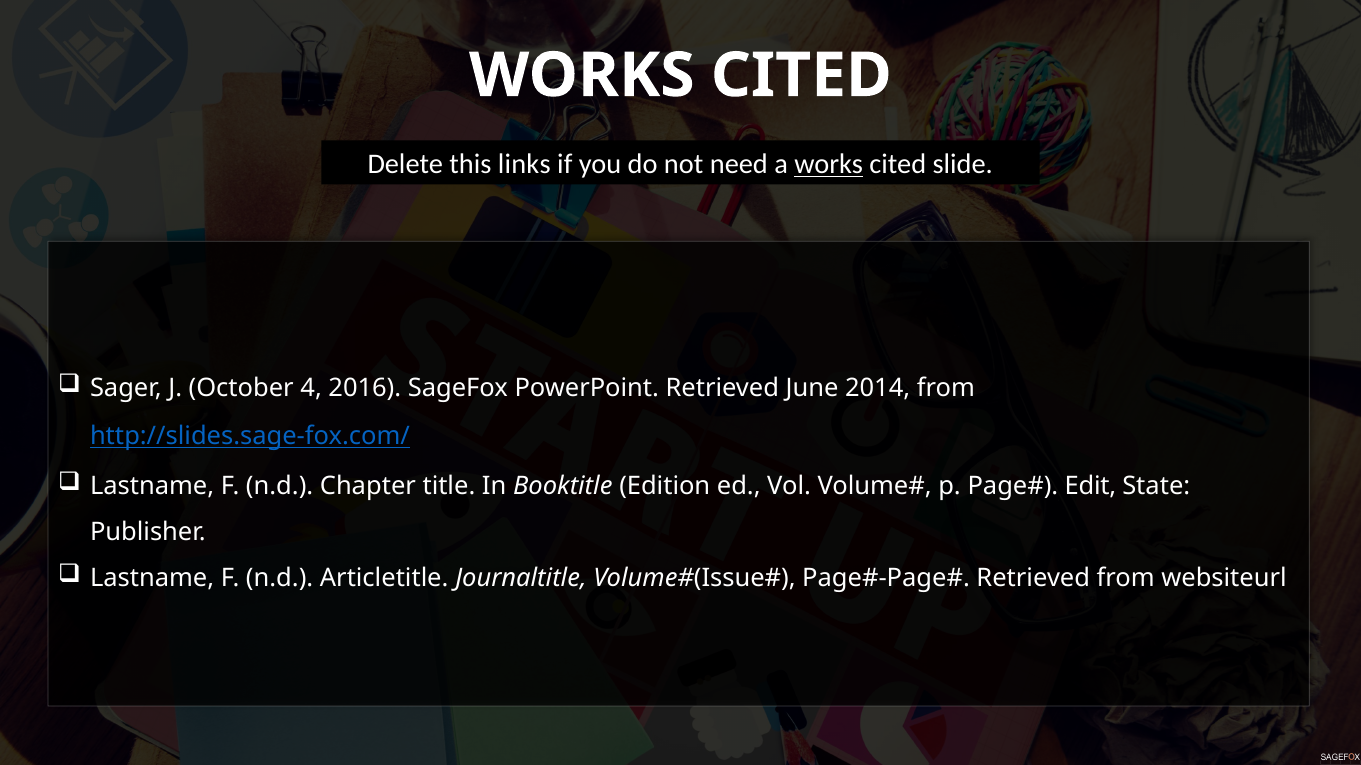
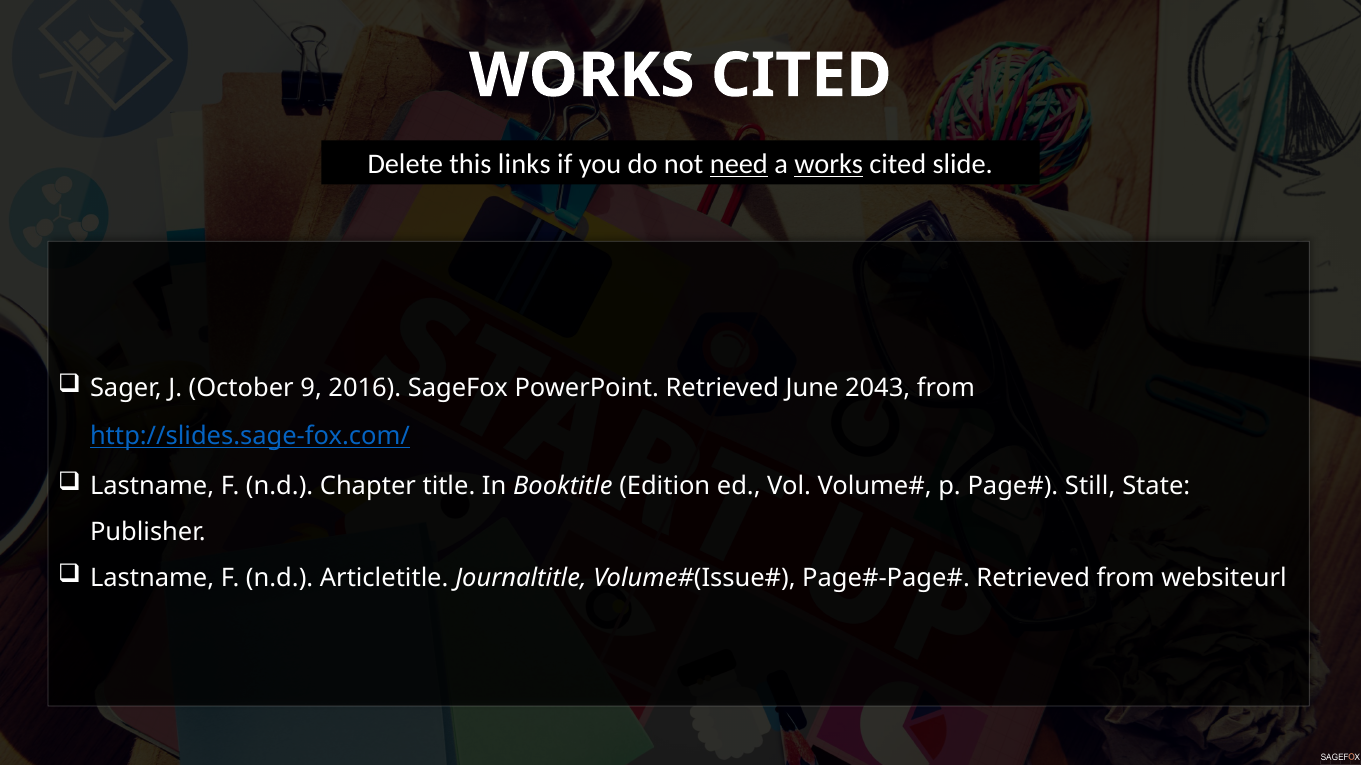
need underline: none -> present (739, 165)
4: 4 -> 9 (311, 388)
2014: 2014 -> 2043 (878, 388)
Edit: Edit -> Still (1090, 486)
